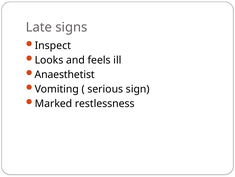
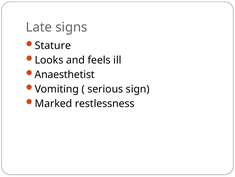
Inspect: Inspect -> Stature (53, 45)
